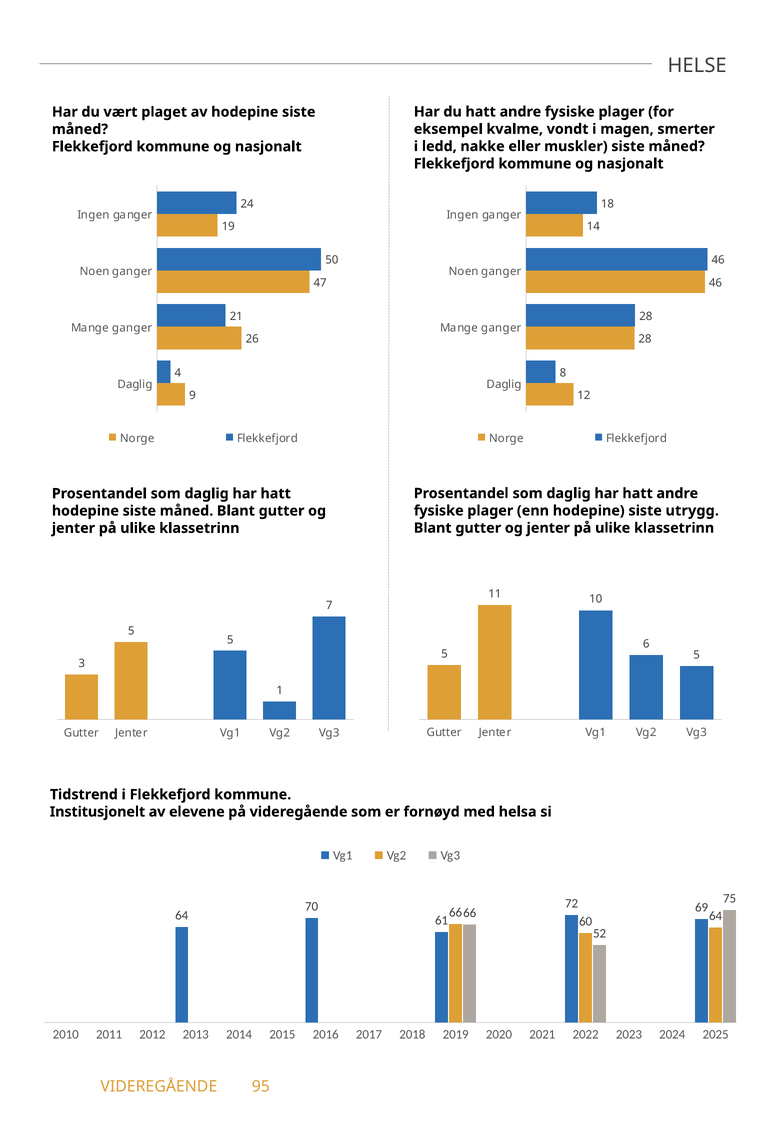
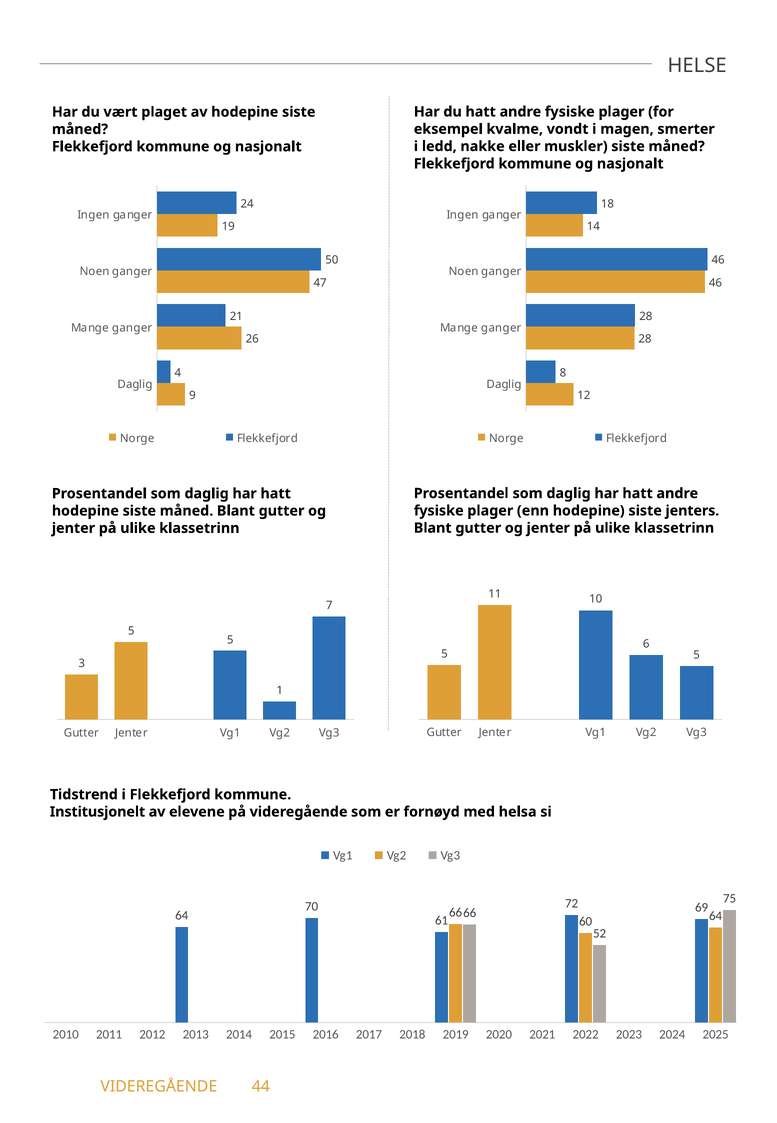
utrygg: utrygg -> jenters (692, 510)
95: 95 -> 44 (261, 1086)
